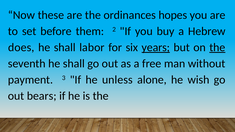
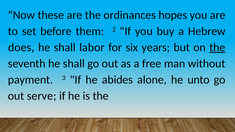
years underline: present -> none (156, 47)
unless: unless -> abides (117, 80)
wish: wish -> unto (199, 80)
bears: bears -> serve (42, 96)
